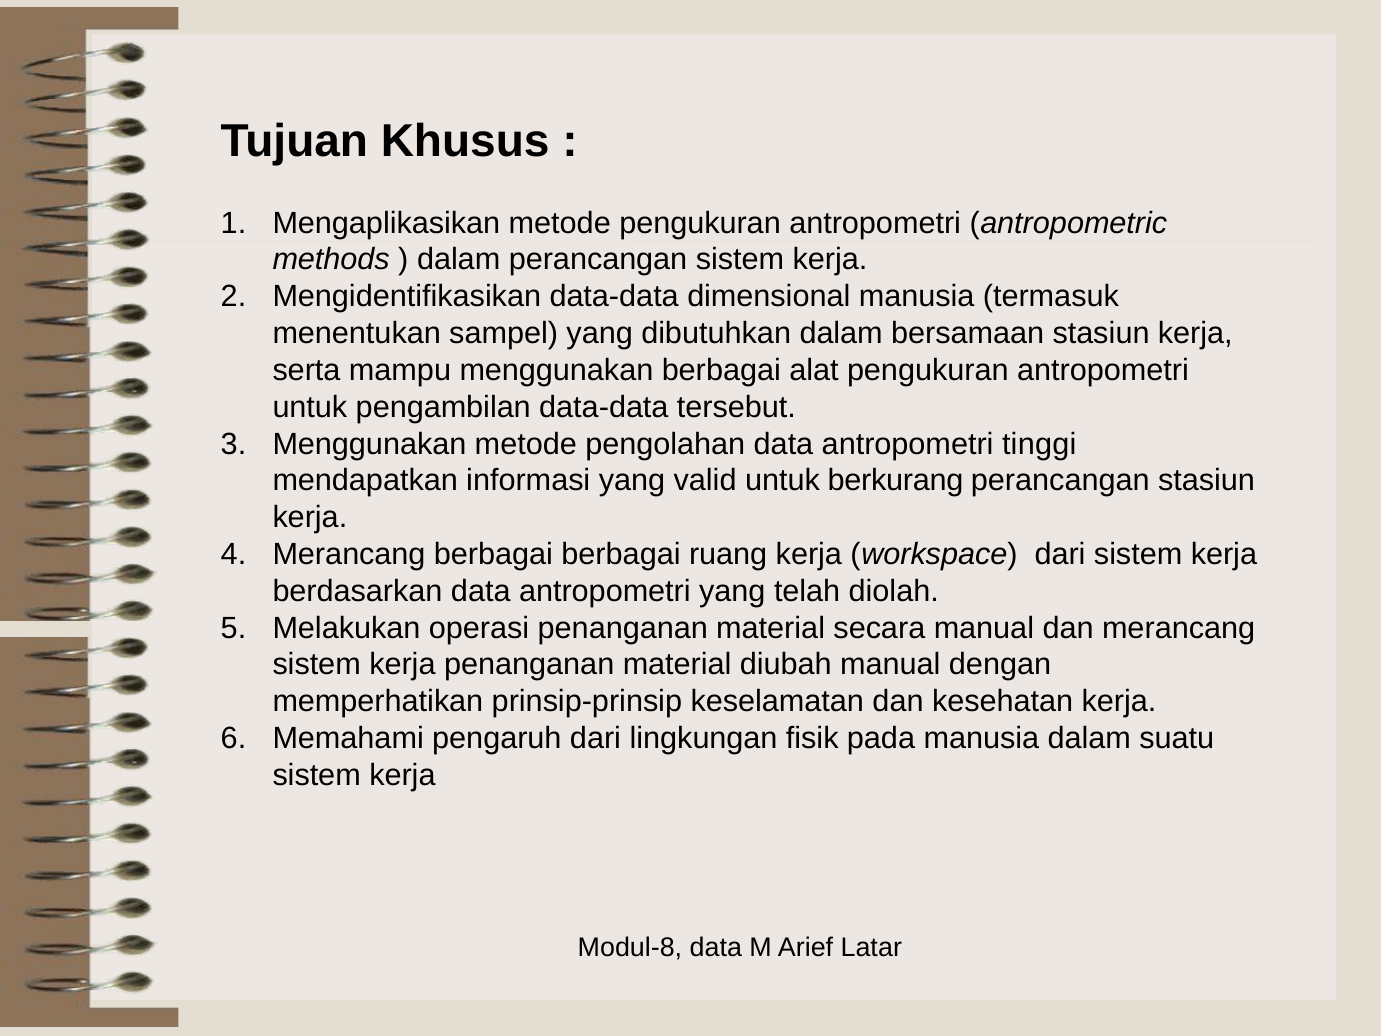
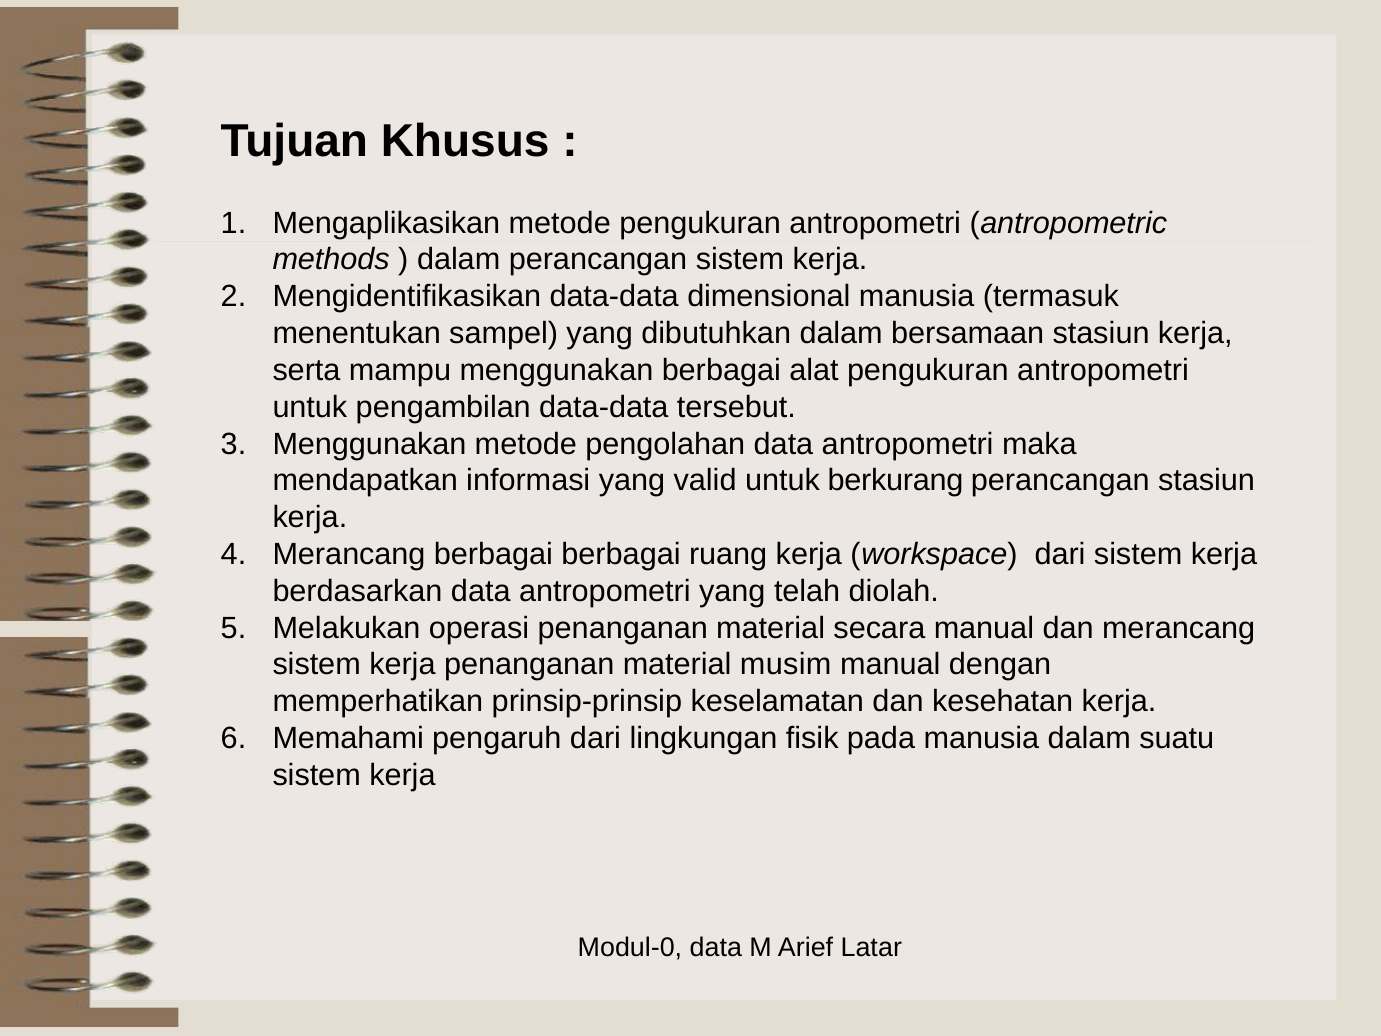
tinggi: tinggi -> maka (1039, 444)
diubah: diubah -> musim (786, 665)
Modul-8: Modul-8 -> Modul-0 (630, 947)
